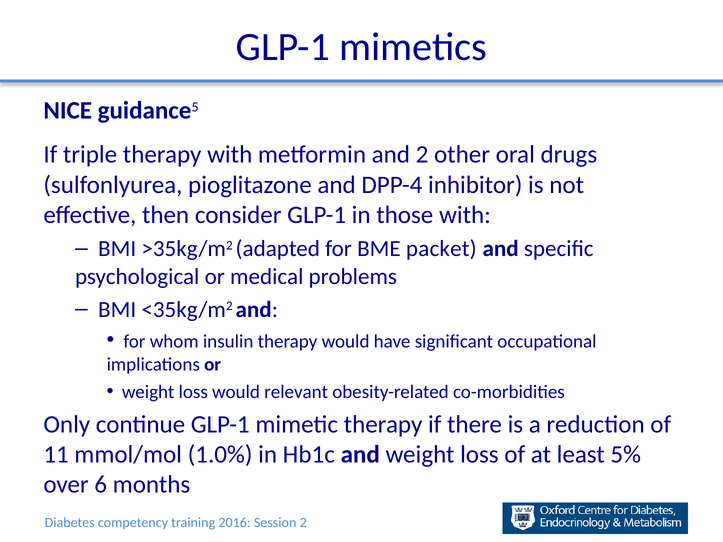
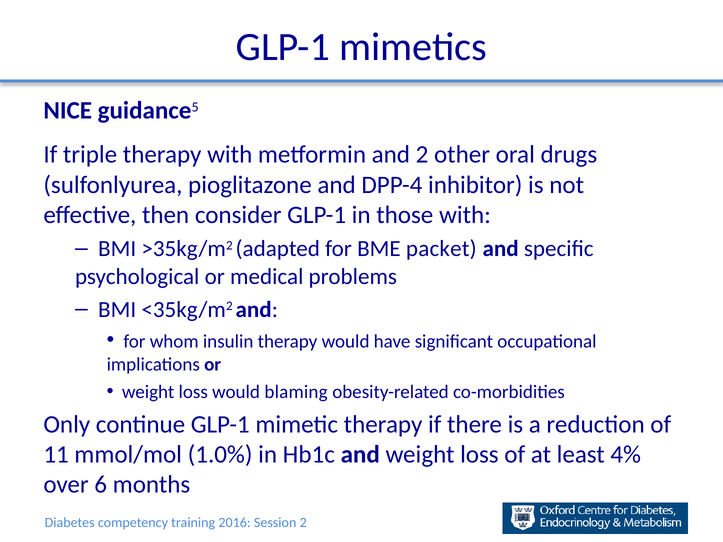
relevant: relevant -> blaming (296, 392)
5%: 5% -> 4% (626, 455)
